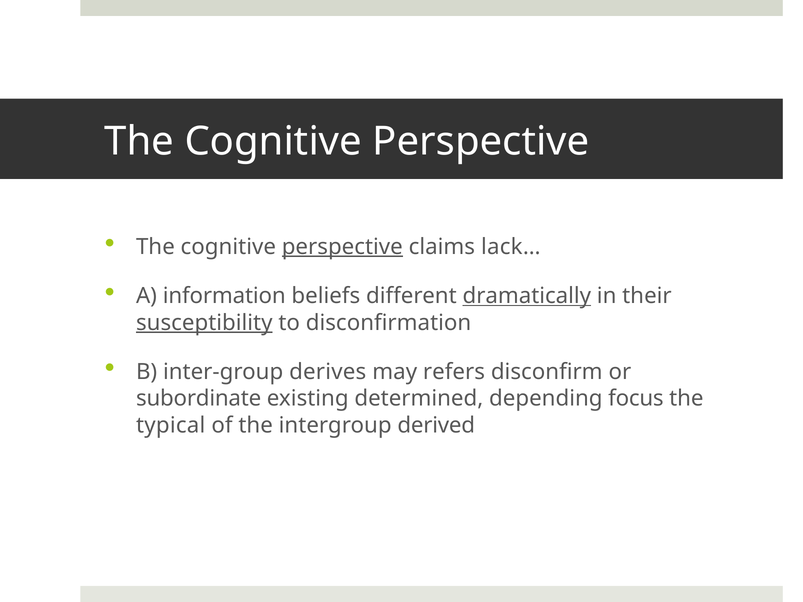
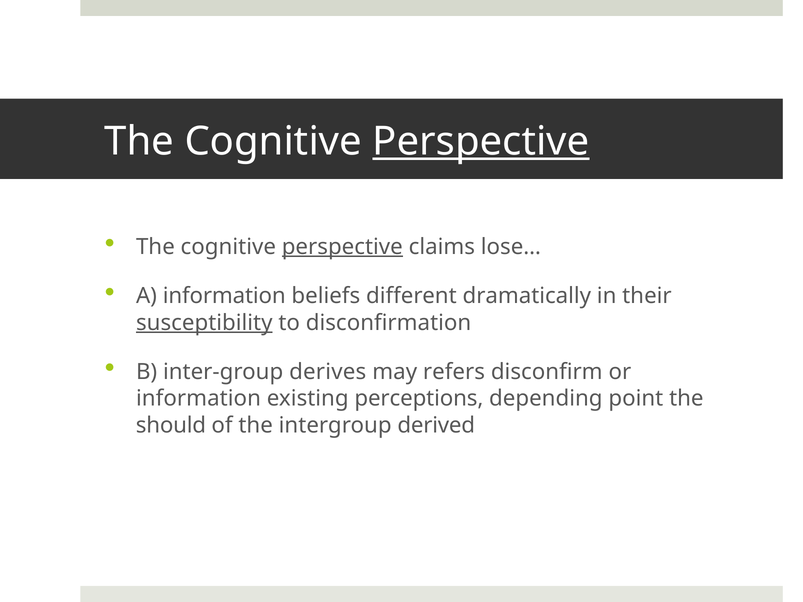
Perspective underline: none -> present (481, 142)
lack…: lack… -> lose… (511, 247)
dramatically underline: present -> none (527, 296)
subordinate: subordinate -> information (198, 399)
determined: determined -> perceptions (419, 399)
focus: focus -> point (636, 399)
typical: typical -> should (171, 425)
